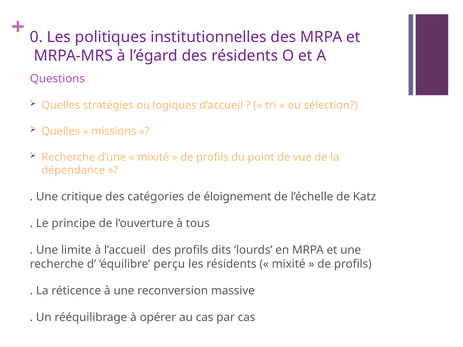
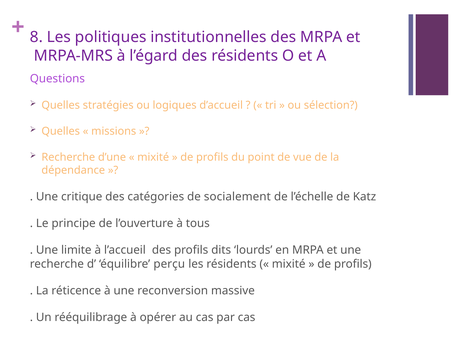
0: 0 -> 8 (36, 37)
éloignement: éloignement -> socialement (237, 197)
